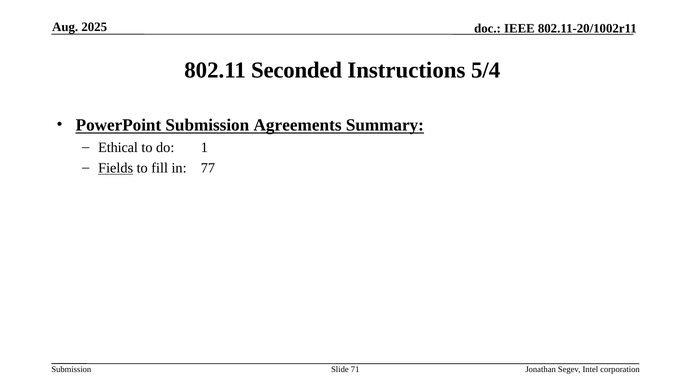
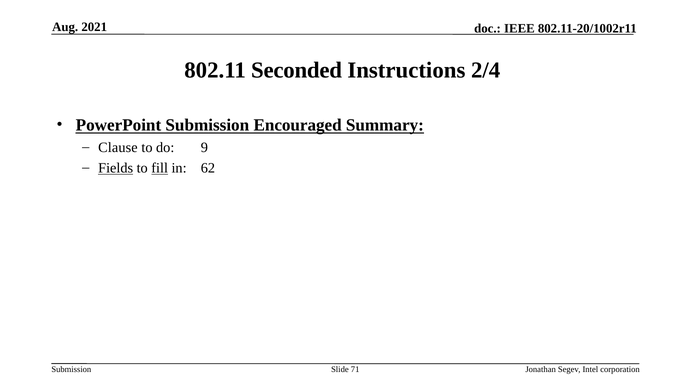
2025: 2025 -> 2021 (94, 27)
5/4: 5/4 -> 2/4 (486, 70)
Agreements: Agreements -> Encouraged (298, 125)
Ethical: Ethical -> Clause (118, 148)
1: 1 -> 9 (204, 148)
fill underline: none -> present (160, 168)
77: 77 -> 62 (208, 168)
